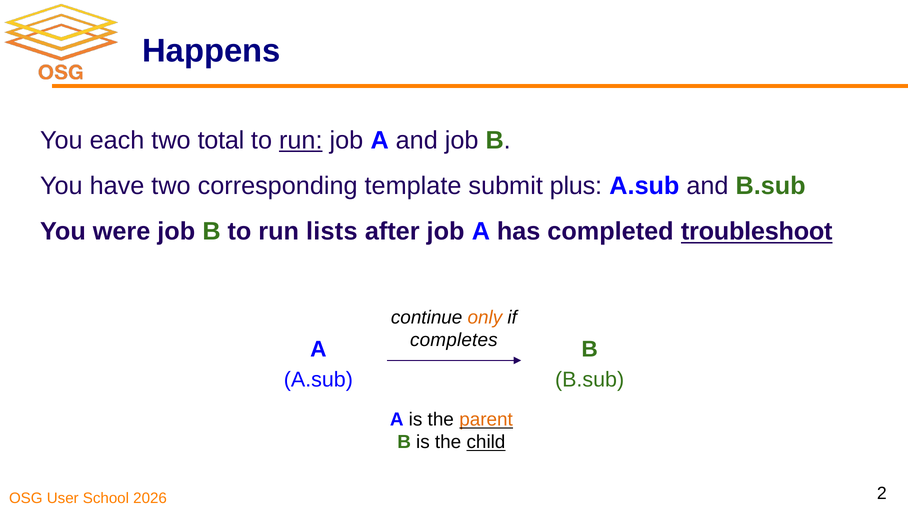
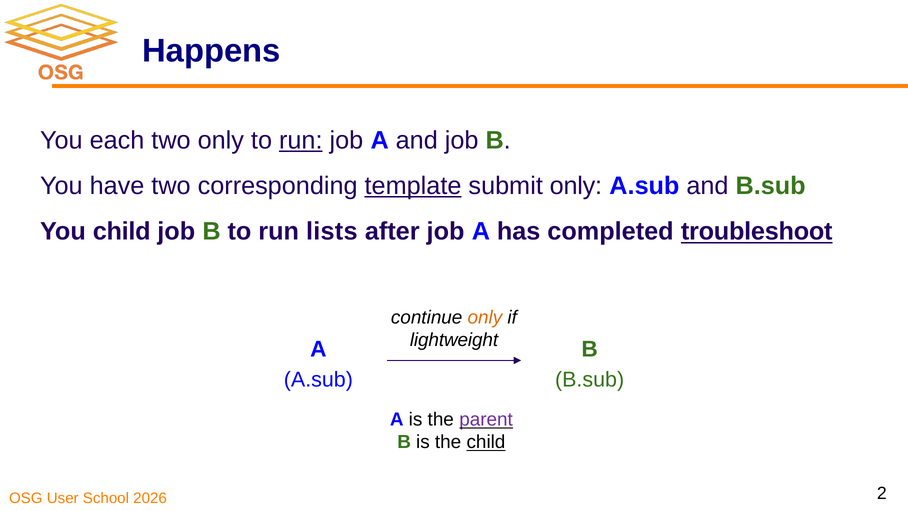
two total: total -> only (221, 140)
template underline: none -> present (413, 186)
submit plus: plus -> only (576, 186)
You were: were -> child (122, 231)
completes: completes -> lightweight (454, 340)
parent colour: orange -> purple (486, 419)
